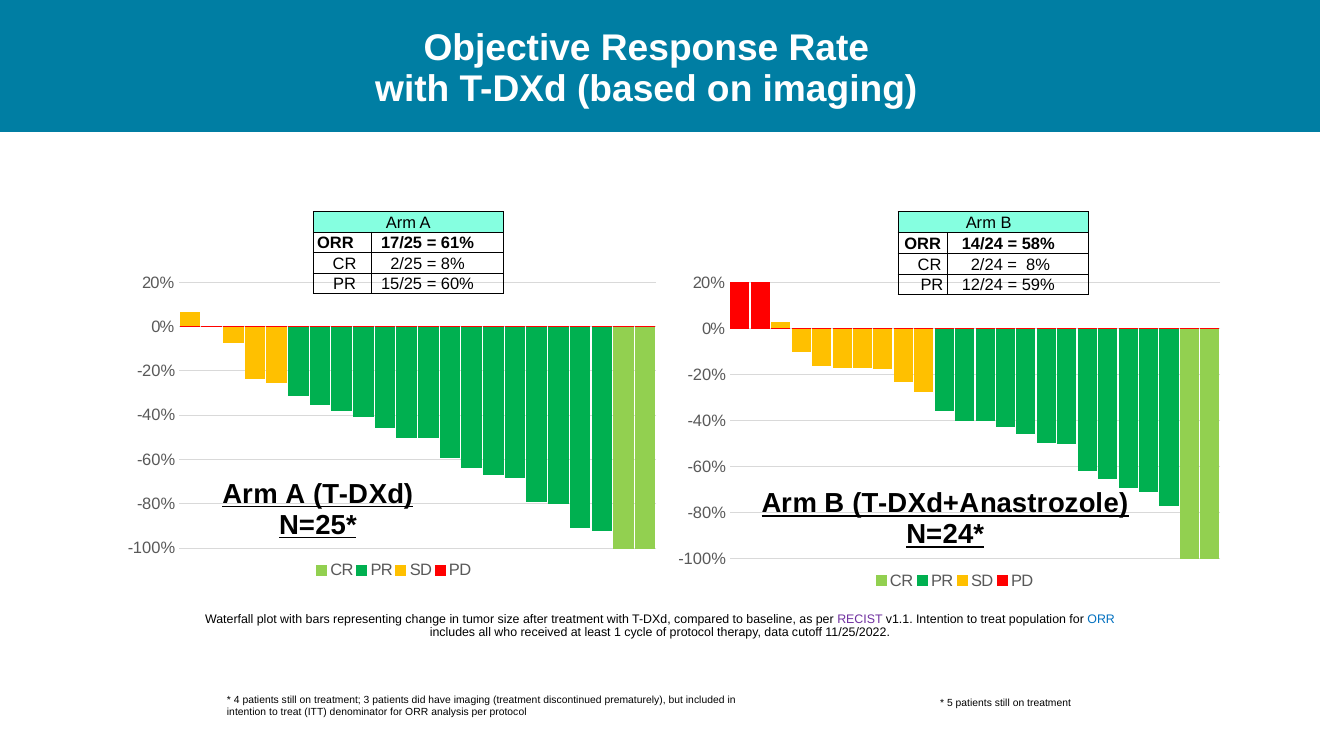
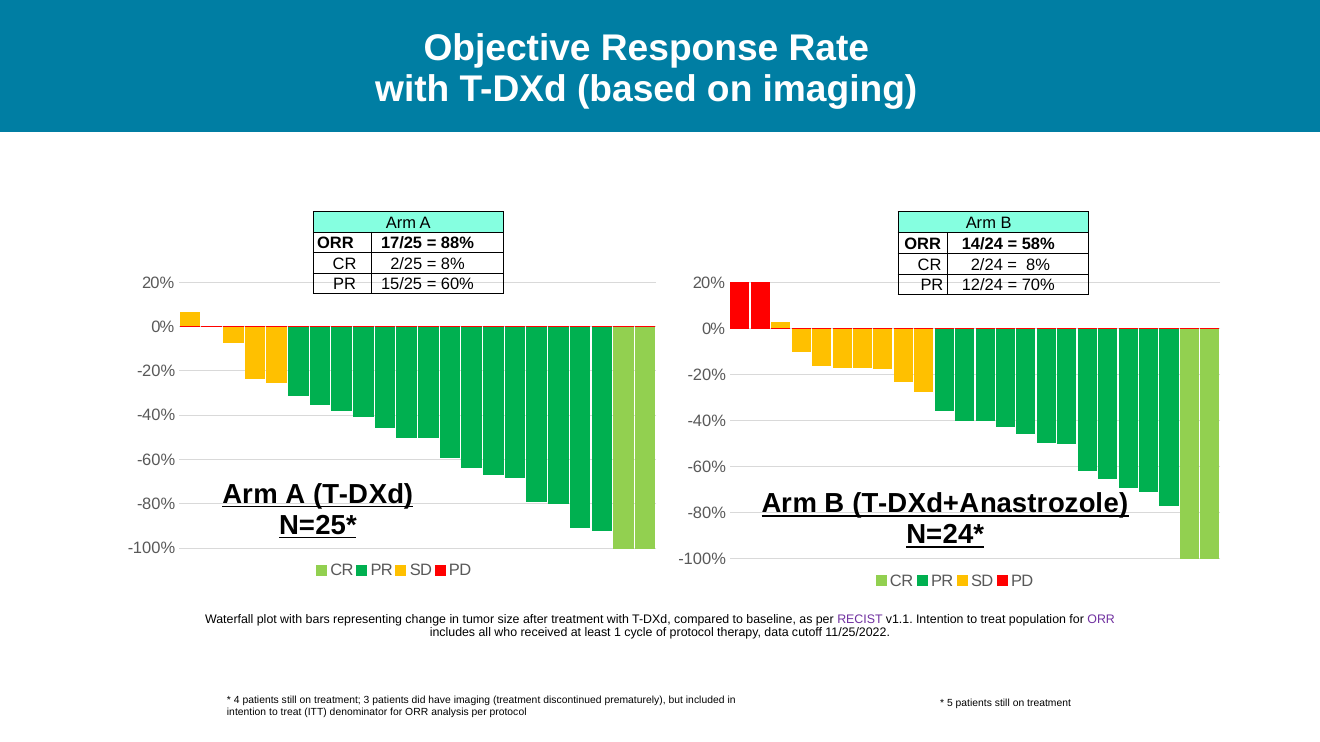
61%: 61% -> 88% (457, 243)
59%: 59% -> 70% (1038, 285)
ORR colour: blue -> purple (1101, 619)
